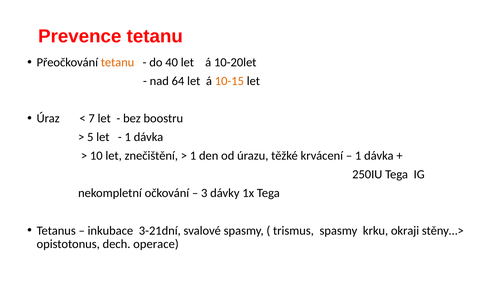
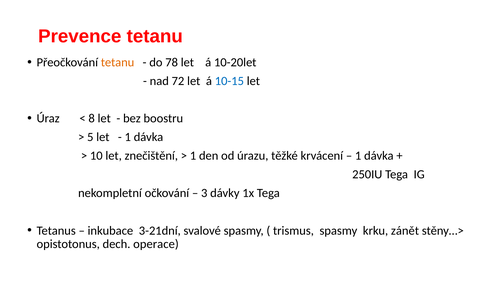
40: 40 -> 78 (172, 62)
64: 64 -> 72 (178, 81)
10-15 colour: orange -> blue (229, 81)
7: 7 -> 8 (92, 119)
okraji: okraji -> zánět (405, 231)
